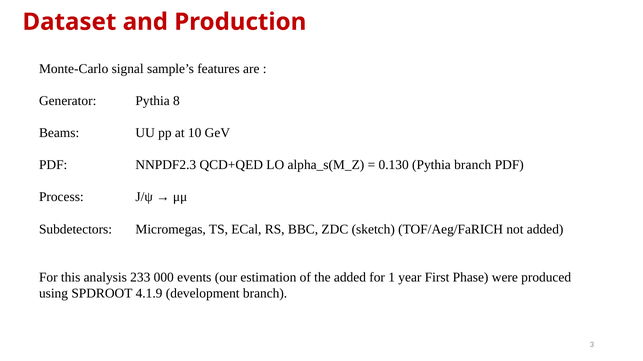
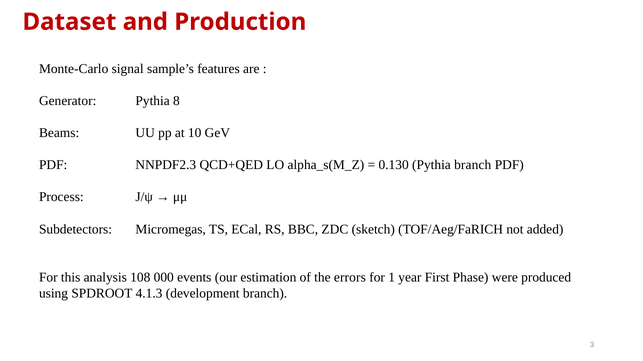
233: 233 -> 108 (140, 278)
the added: added -> errors (350, 278)
4.1.9: 4.1.9 -> 4.1.3 (149, 294)
